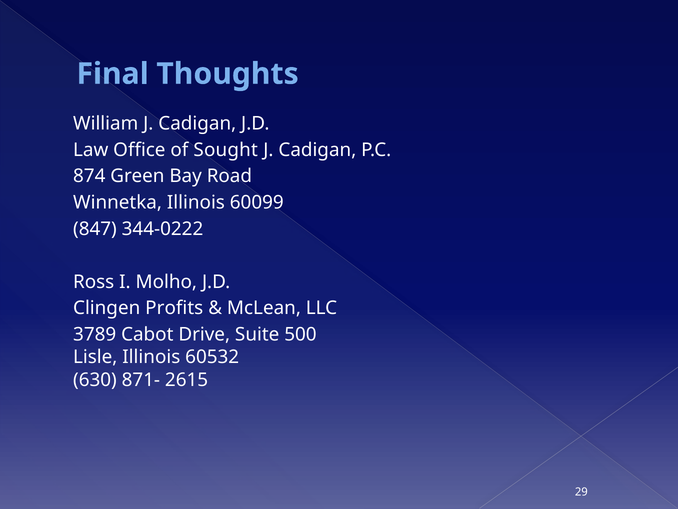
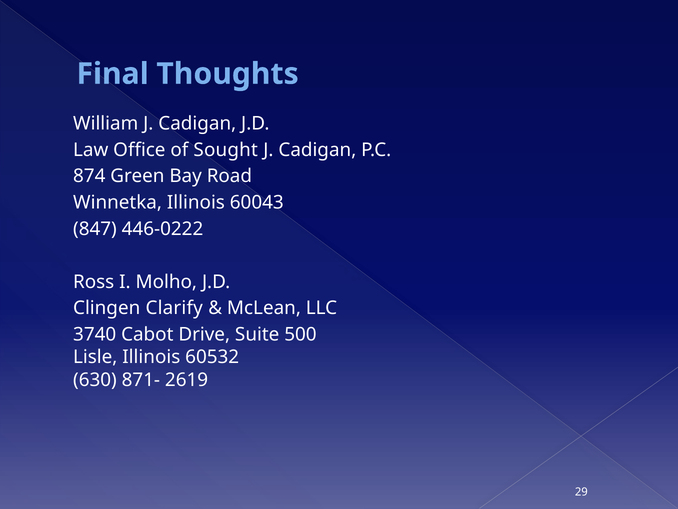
60099: 60099 -> 60043 (257, 202)
344-0222: 344-0222 -> 446-0222 (162, 229)
Profits: Profits -> Clarify (174, 308)
3789: 3789 -> 3740 (95, 334)
2615: 2615 -> 2619 (187, 380)
